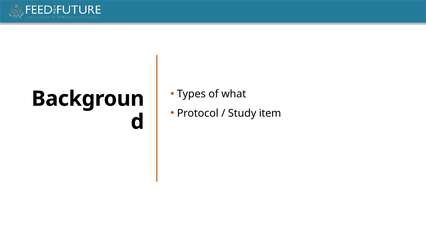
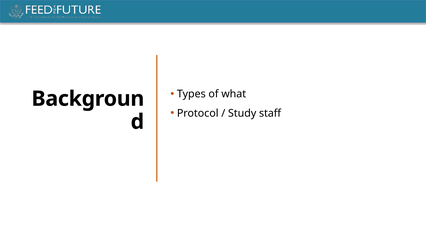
item: item -> staff (270, 113)
